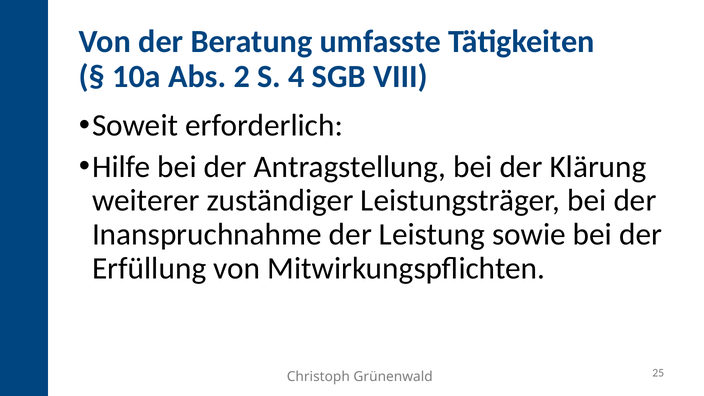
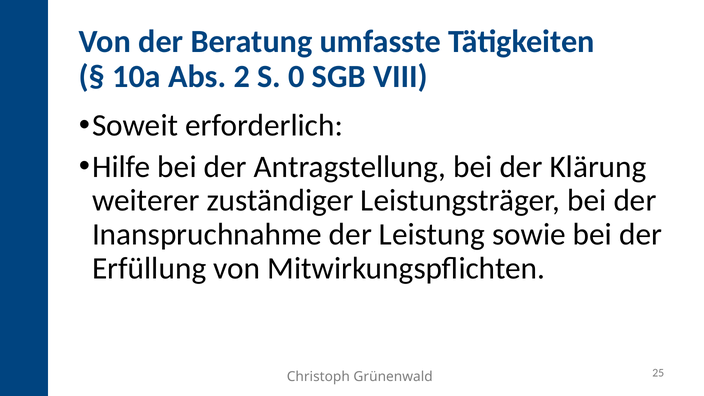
4: 4 -> 0 (296, 77)
